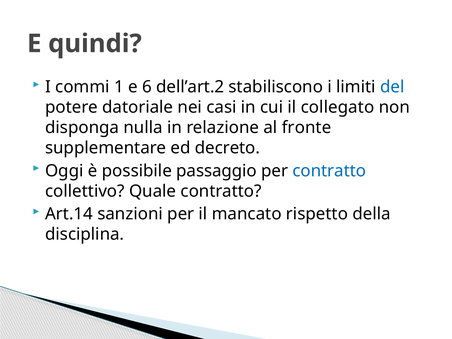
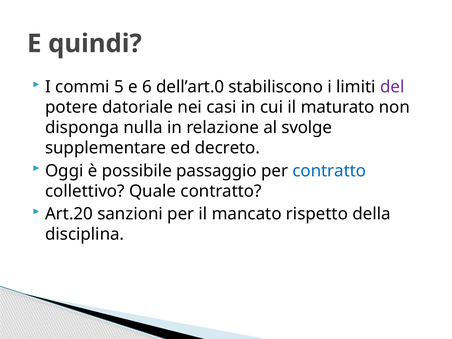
1: 1 -> 5 (119, 87)
dell’art.2: dell’art.2 -> dell’art.0 (190, 87)
del colour: blue -> purple (392, 87)
collegato: collegato -> maturato (338, 107)
fronte: fronte -> svolge (307, 128)
Art.14: Art.14 -> Art.20 (69, 214)
